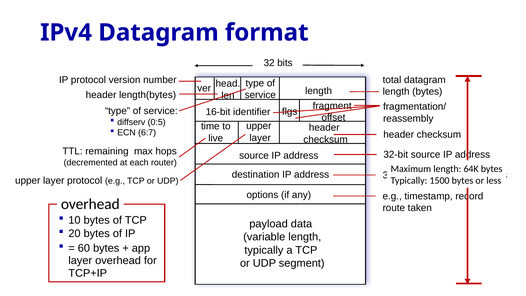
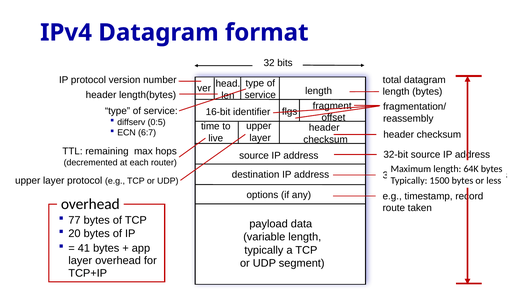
10: 10 -> 77 (74, 220)
60: 60 -> 41 (84, 248)
